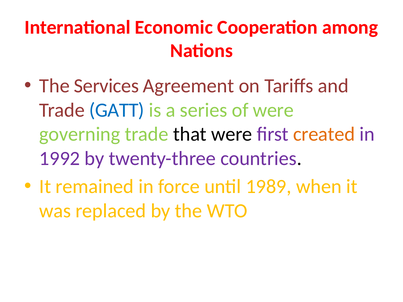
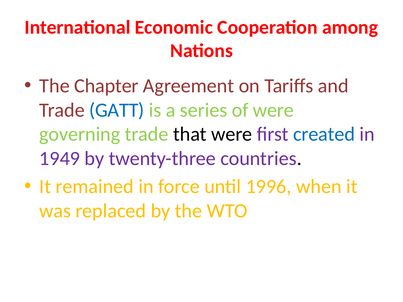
Services: Services -> Chapter (106, 86)
created colour: orange -> blue (324, 134)
1992: 1992 -> 1949 (60, 159)
1989: 1989 -> 1996 (269, 187)
